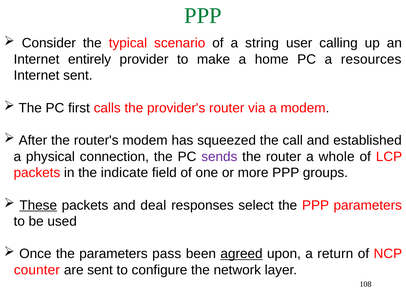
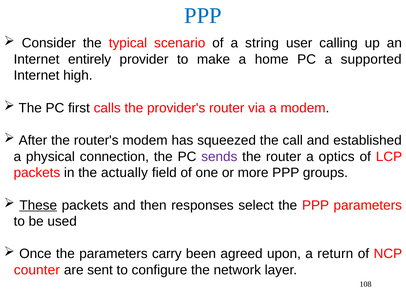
PPP colour: green -> blue (203, 16)
resources: resources -> supported (371, 59)
Internet sent: sent -> high (78, 76)
whole: whole -> optics (337, 157)
indicate: indicate -> actually (124, 173)
deal: deal -> then (153, 206)
pass: pass -> carry (167, 254)
agreed underline: present -> none (242, 254)
